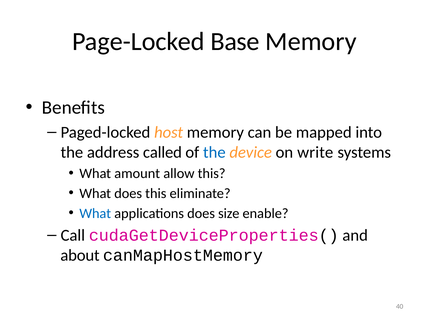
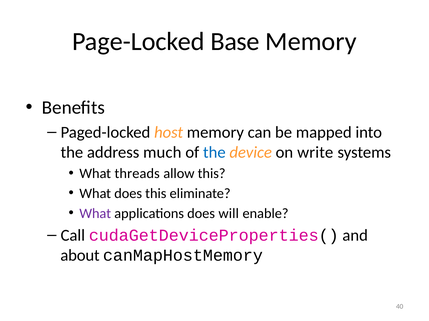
called: called -> much (162, 153)
amount: amount -> threads (137, 174)
What colour: blue -> purple (95, 214)
size: size -> will (229, 214)
